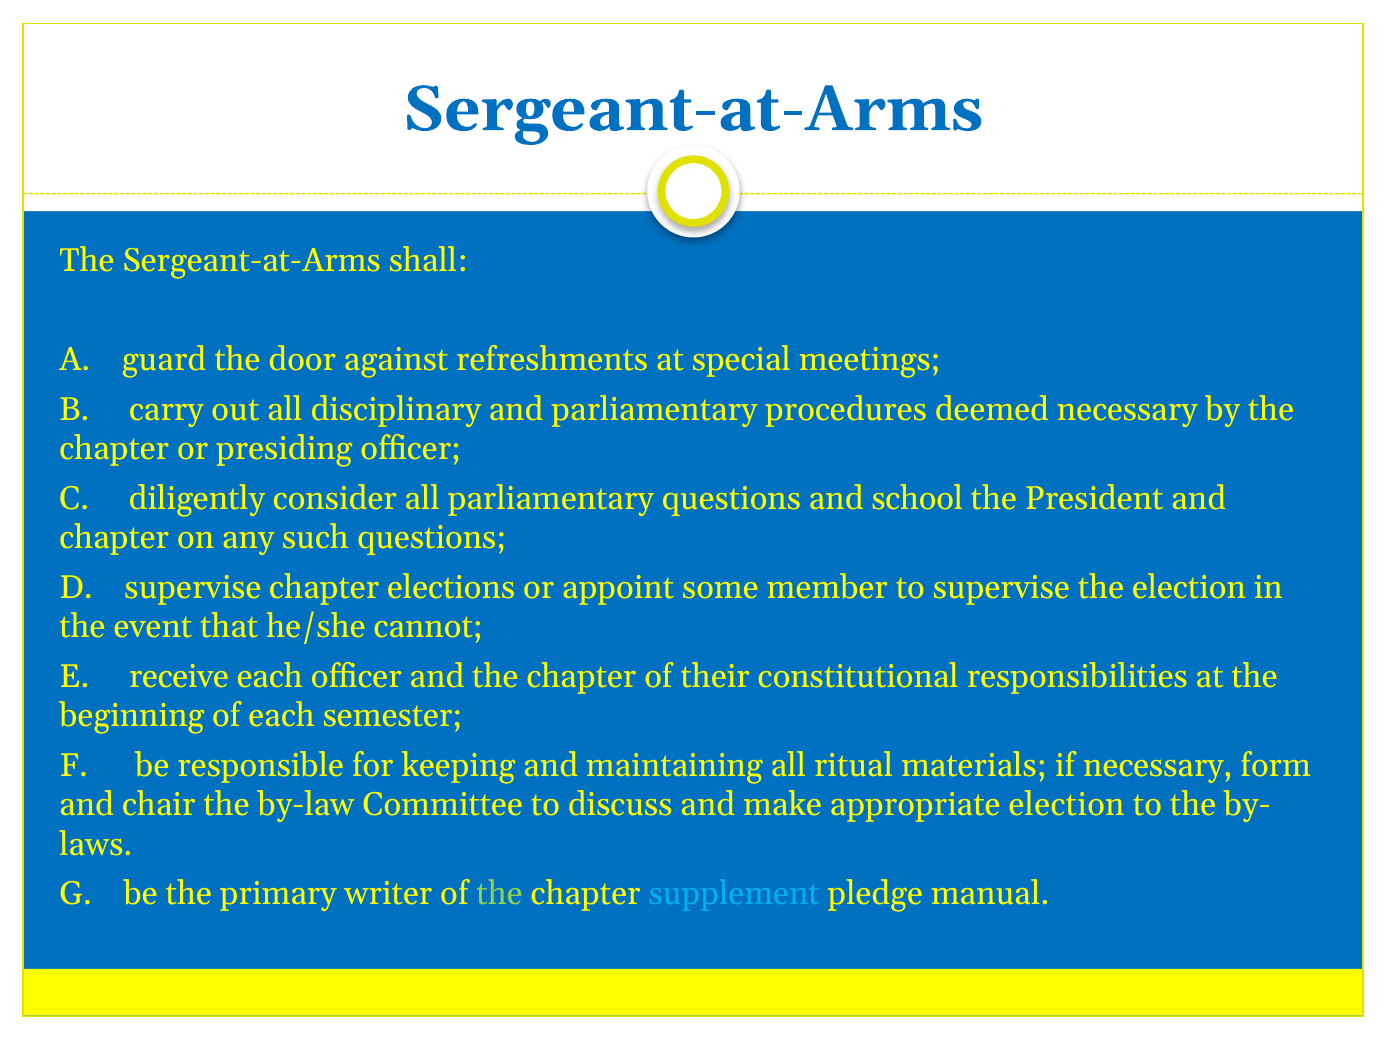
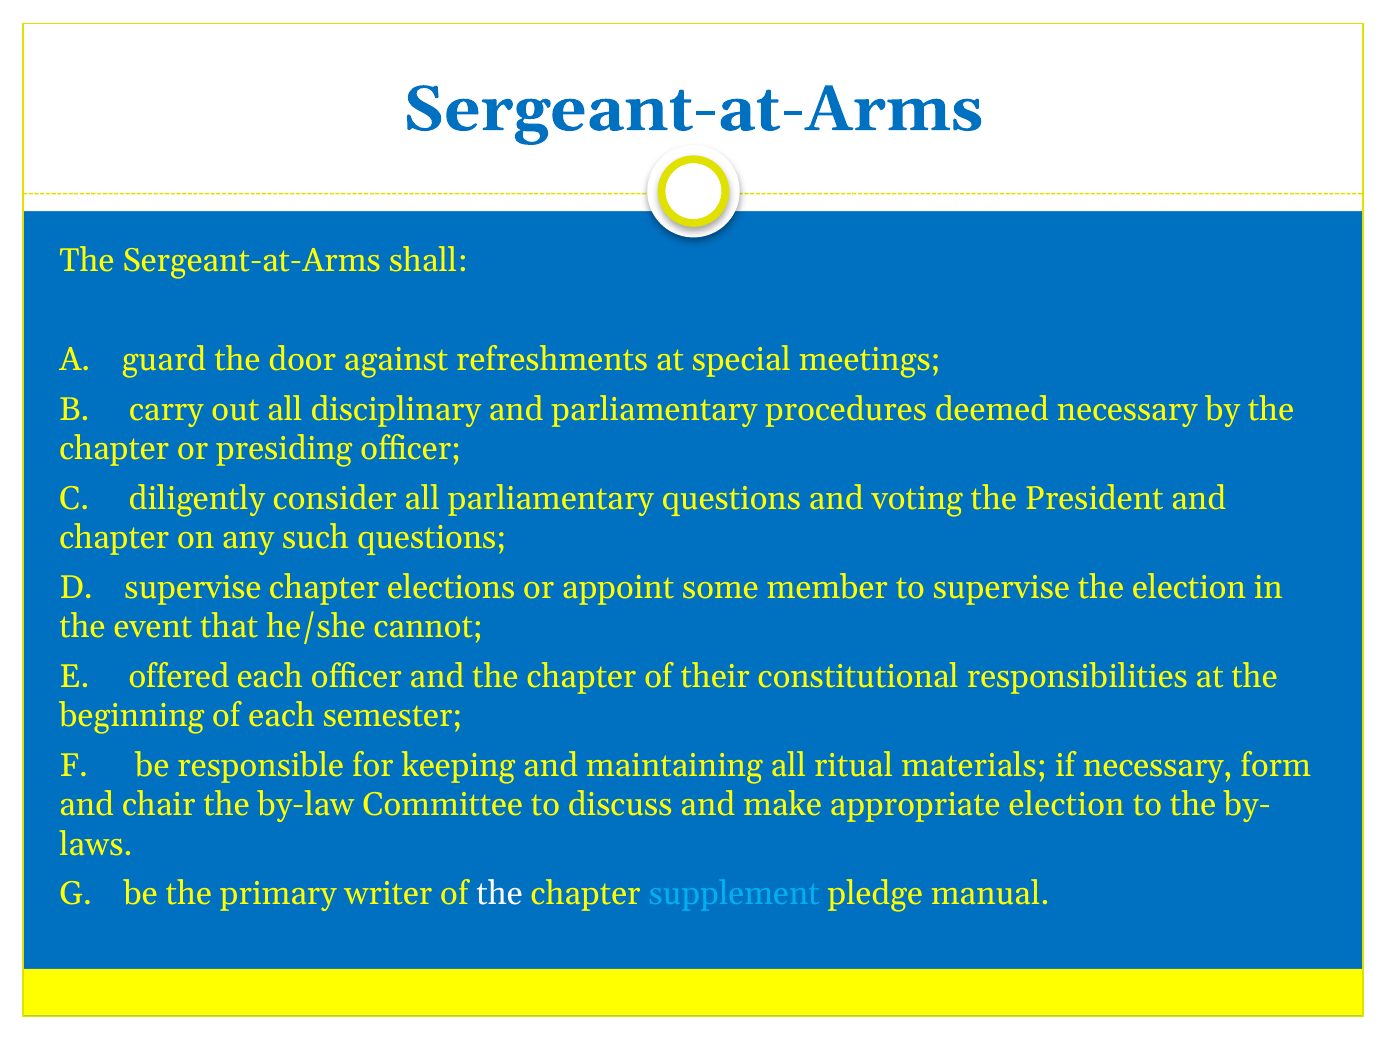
school: school -> voting (917, 499)
receive: receive -> offered (179, 677)
the colour: light green -> white (500, 894)
